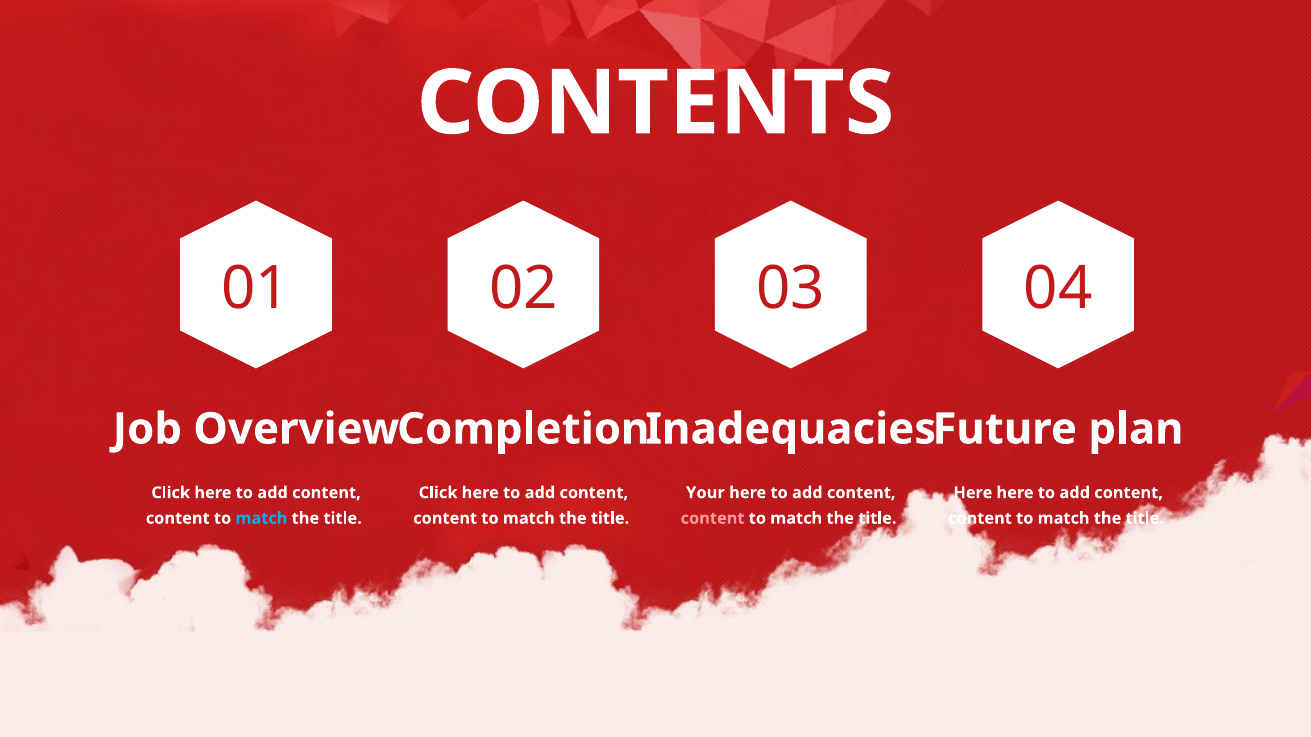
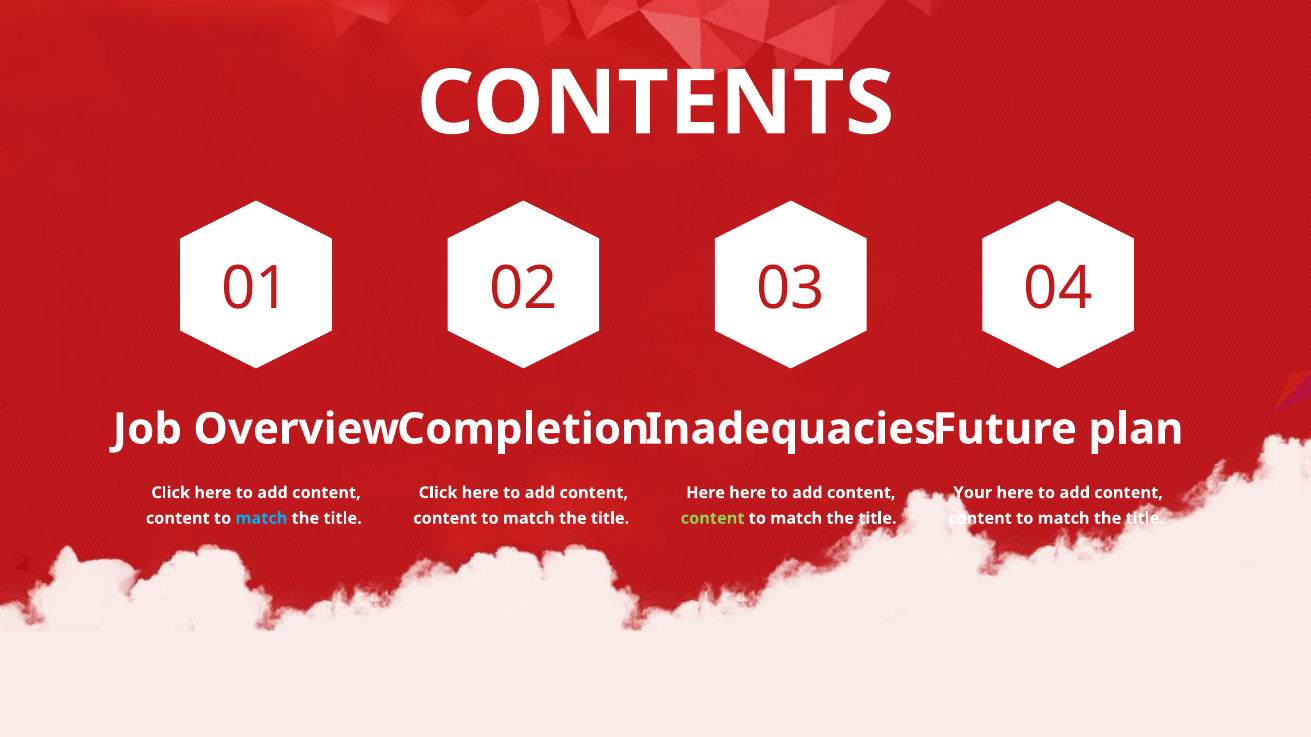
Your: Your -> Here (706, 493)
Here: Here -> Your (973, 493)
content colour: pink -> light green (713, 519)
